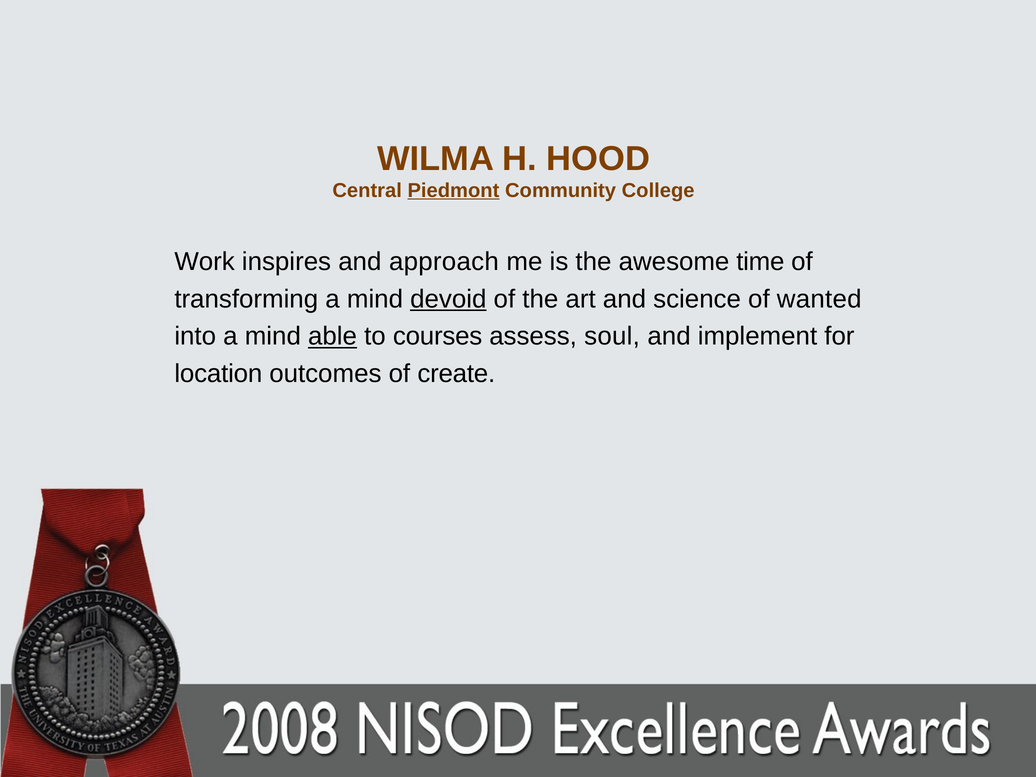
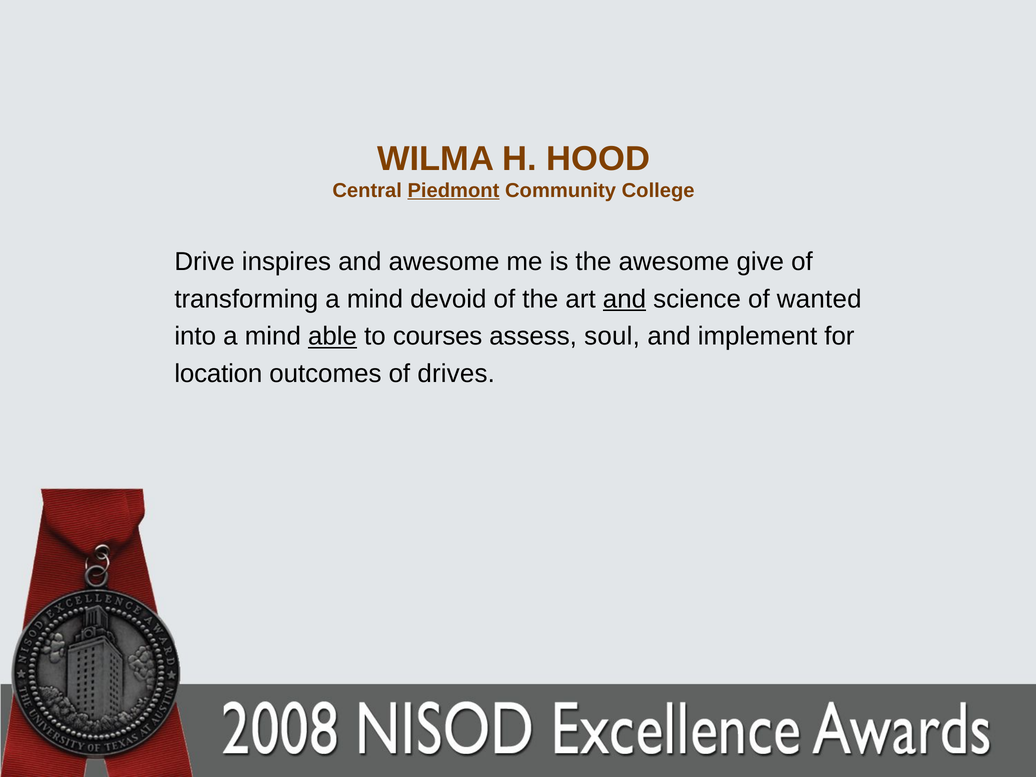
Work: Work -> Drive (205, 262)
and approach: approach -> awesome (444, 262)
time: time -> give (760, 262)
devoid underline: present -> none (448, 299)
and underline: none -> present (624, 299)
create: create -> drives (456, 374)
